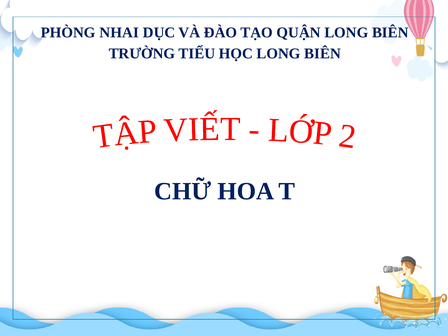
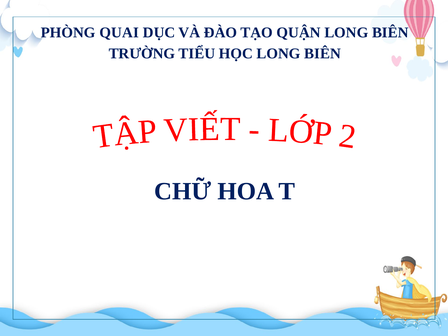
NHAI: NHAI -> QUAI (119, 33)
